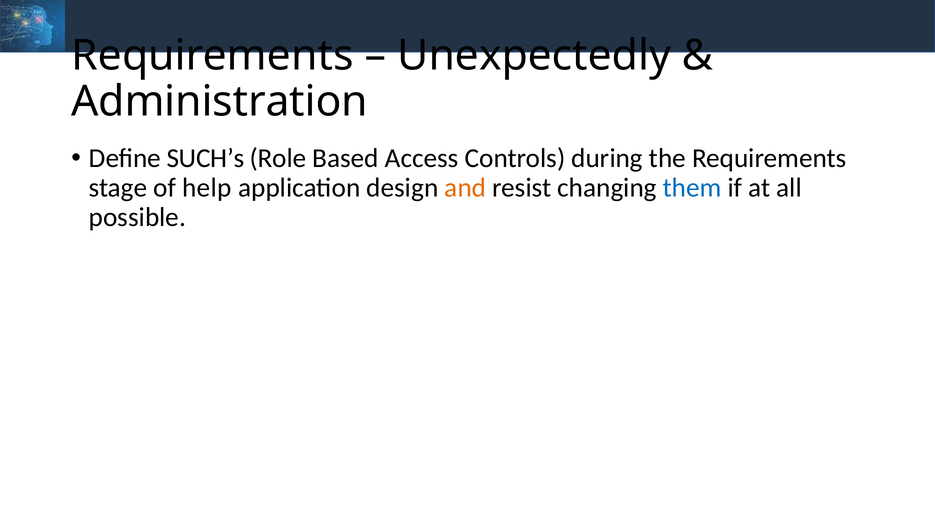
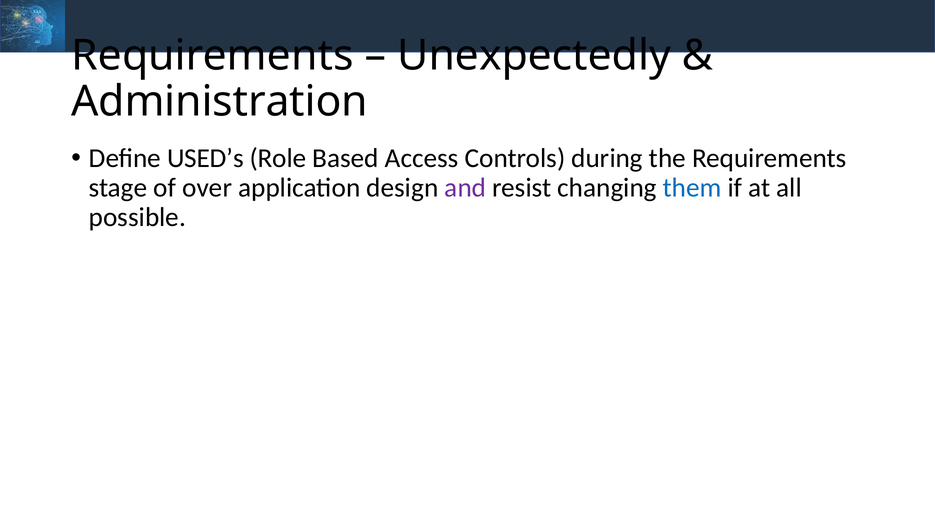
SUCH’s: SUCH’s -> USED’s (205, 158)
help: help -> over (207, 188)
and colour: orange -> purple (465, 188)
